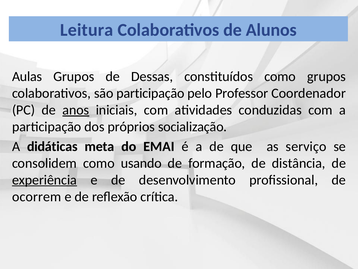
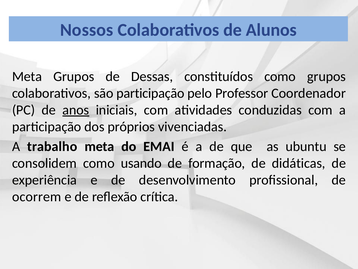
Leitura: Leitura -> Nossos (87, 30)
Aulas: Aulas -> Meta (27, 76)
socialização: socialização -> vivenciadas (192, 126)
didáticas: didáticas -> trabalho (52, 146)
serviço: serviço -> ubuntu (306, 146)
distância: distância -> didáticas (299, 163)
experiência underline: present -> none (44, 180)
